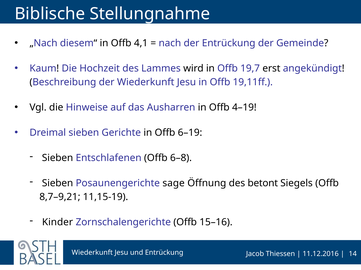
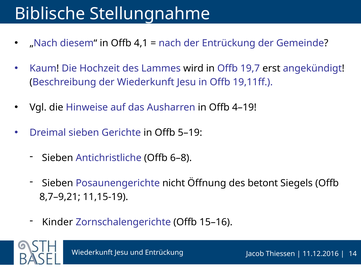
6–19: 6–19 -> 5–19 (190, 133)
Entschlafenen: Entschlafenen -> Antichristliche (109, 158)
sage: sage -> nicht (174, 184)
